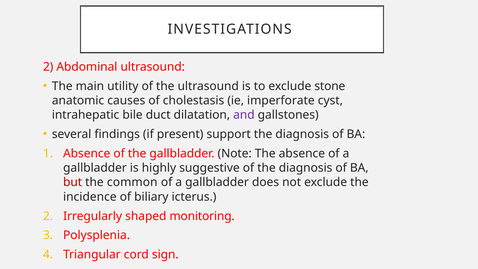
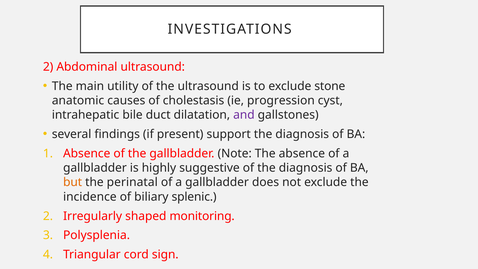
imperforate: imperforate -> progression (281, 101)
but colour: red -> orange (73, 182)
common: common -> perinatal (132, 182)
icterus: icterus -> splenic (194, 197)
